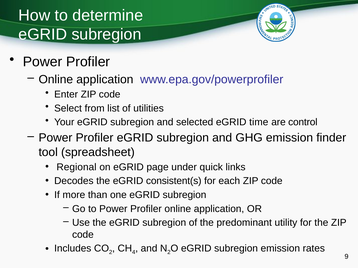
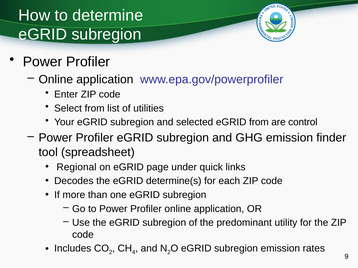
eGRID time: time -> from (259, 122)
consistent(s: consistent(s -> determine(s (174, 181)
